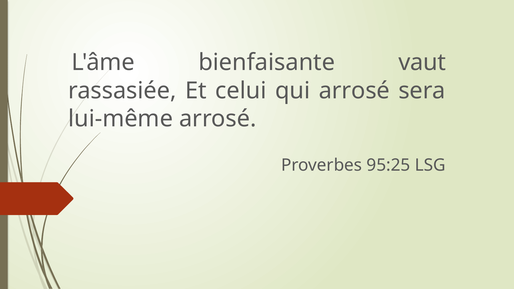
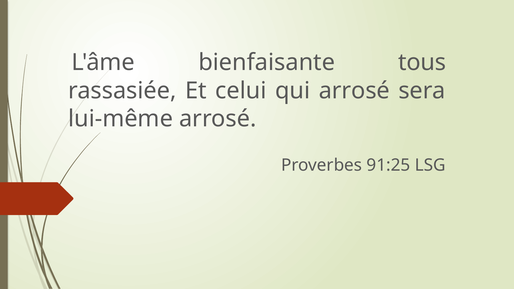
vaut: vaut -> tous (422, 62)
95:25: 95:25 -> 91:25 (388, 165)
